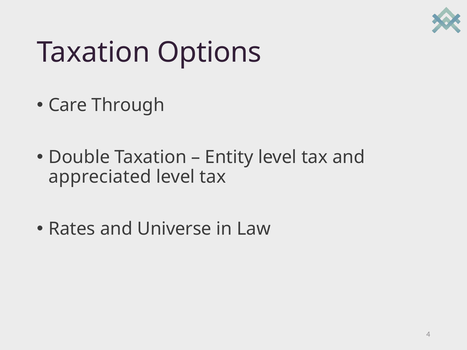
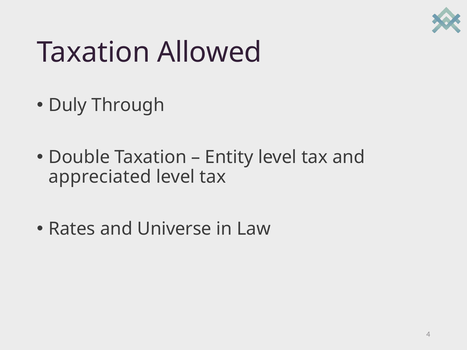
Options: Options -> Allowed (209, 52)
Care: Care -> Duly (68, 105)
